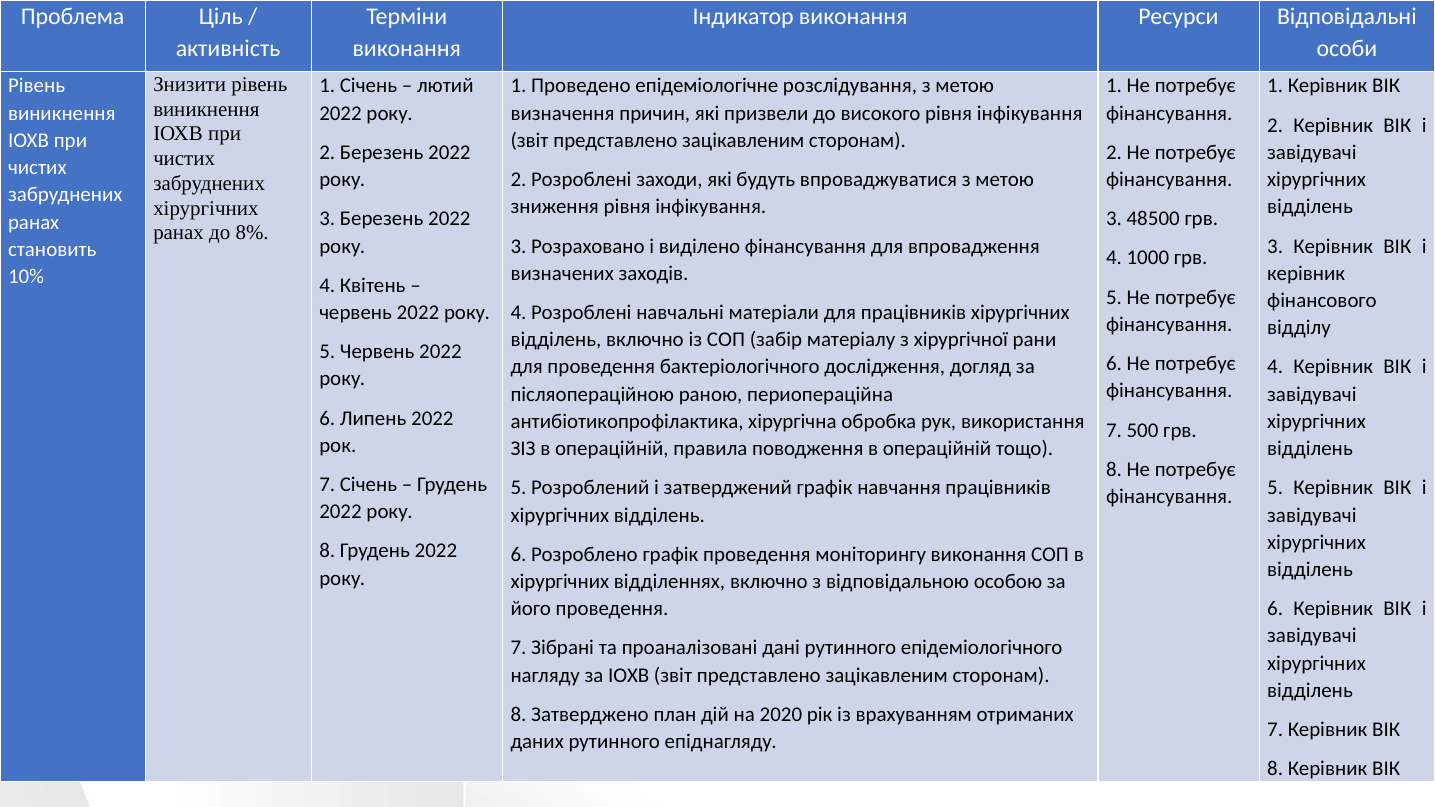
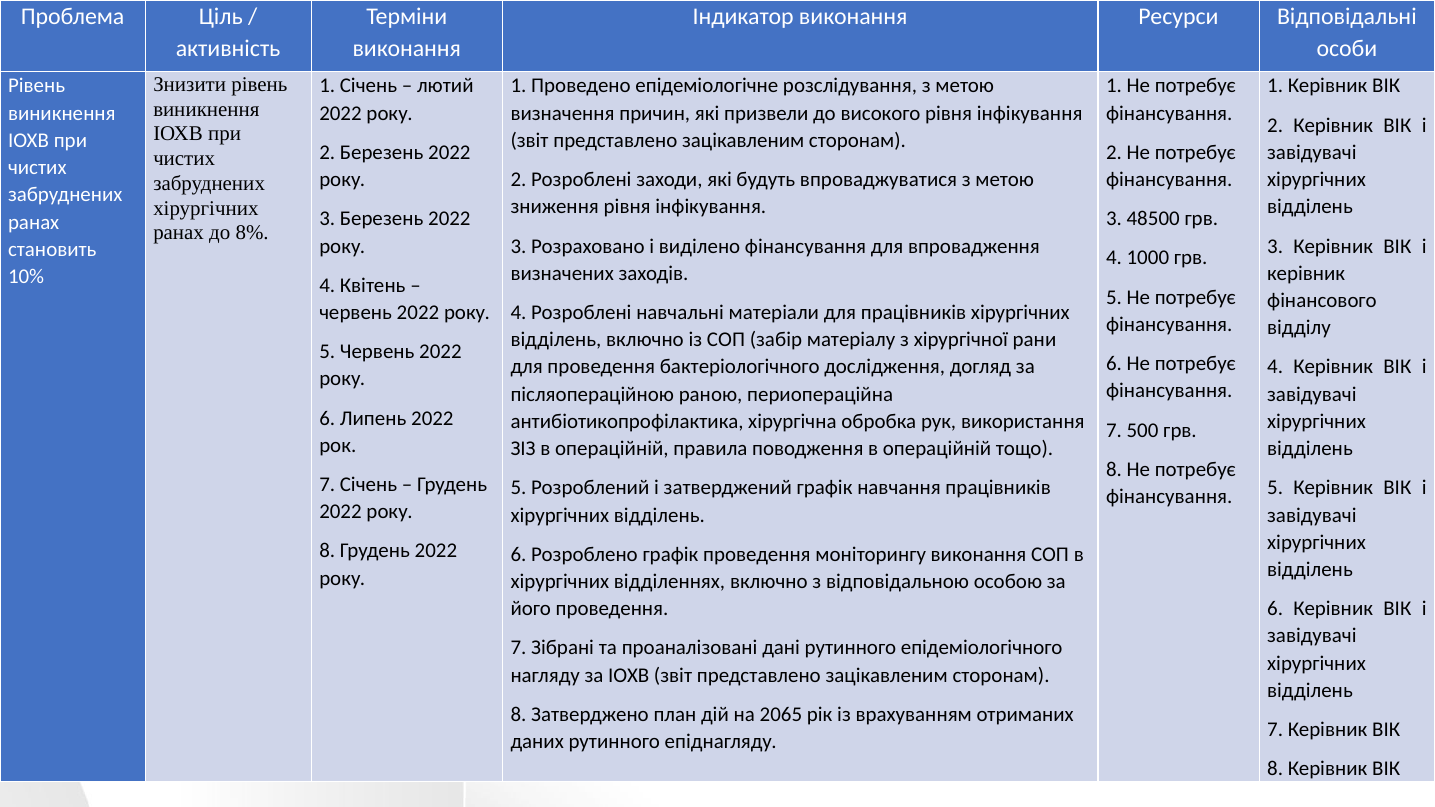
2020: 2020 -> 2065 (781, 715)
